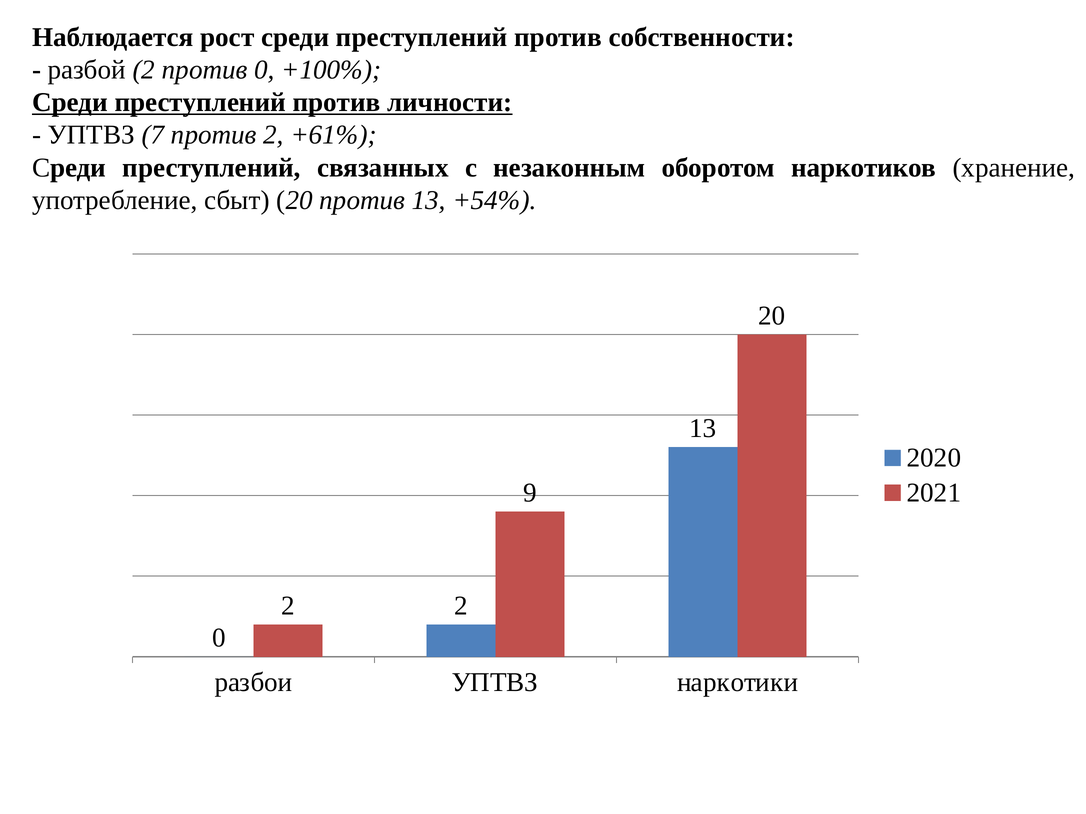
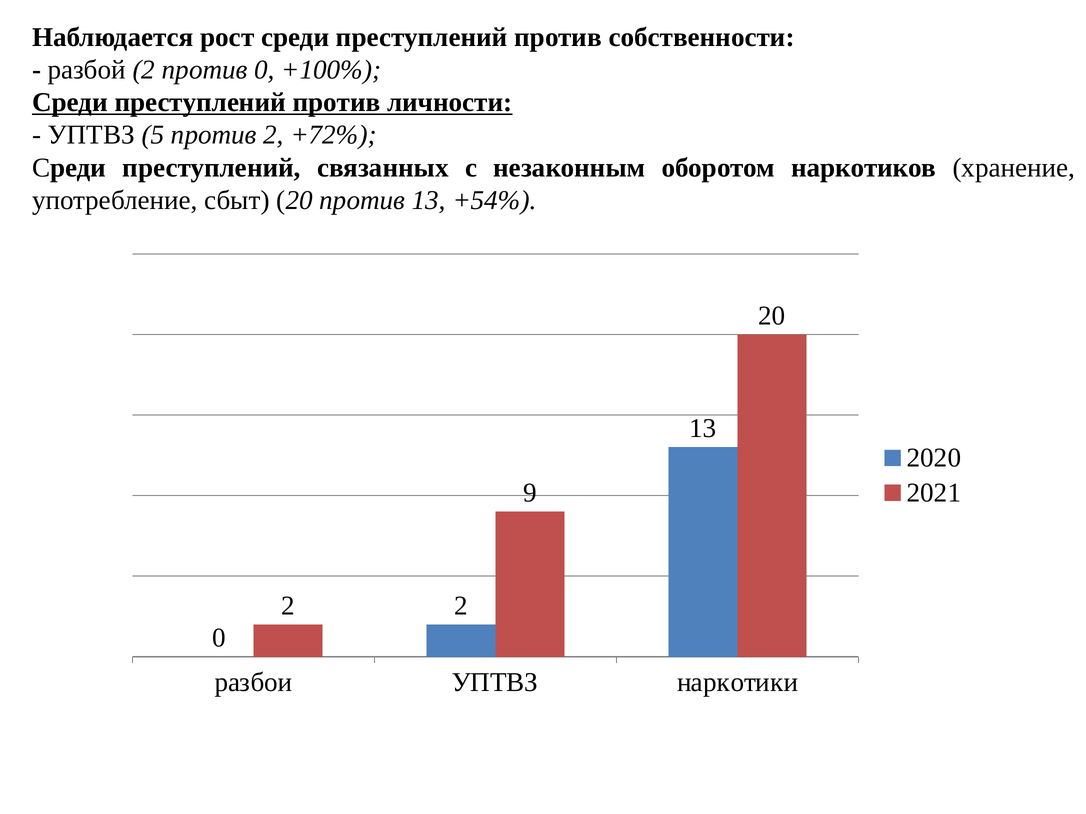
7: 7 -> 5 (153, 135)
+61%: +61% -> +72% (334, 135)
